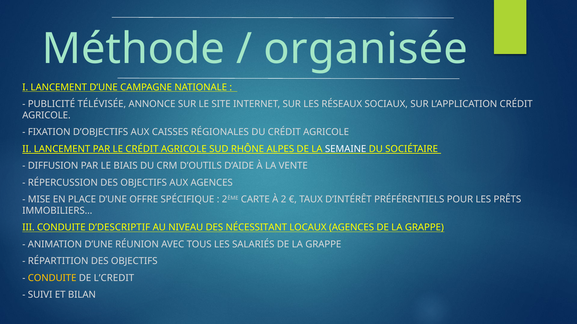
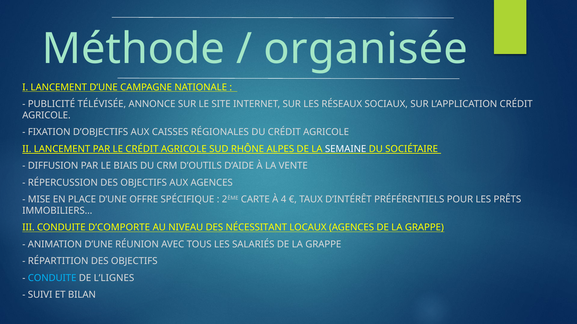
2: 2 -> 4 (284, 200)
D’DESCRIPTIF: D’DESCRIPTIF -> D’COMPORTE (119, 228)
CONDUITE colour: yellow -> light blue (52, 278)
L’CREDIT: L’CREDIT -> L’LIGNES (114, 278)
